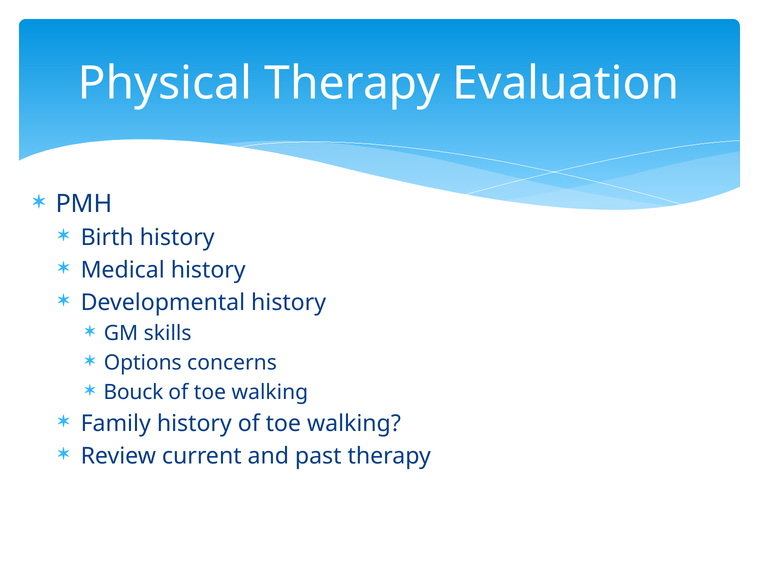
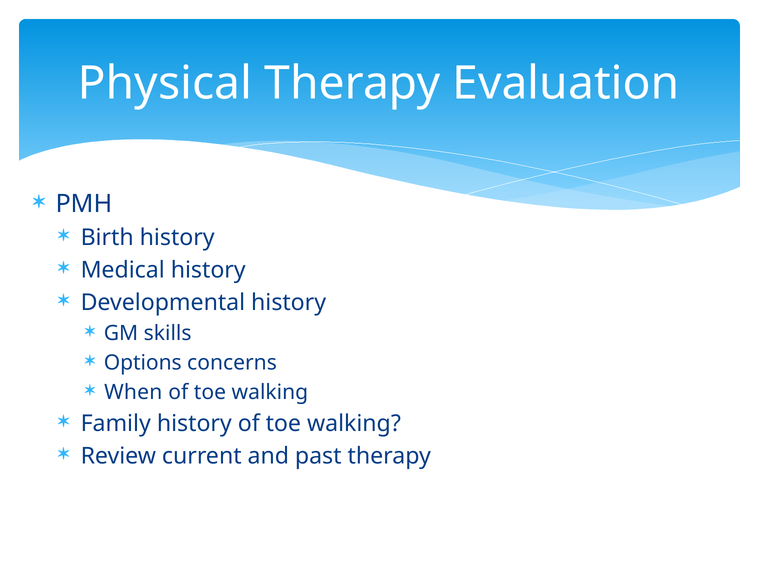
Bouck: Bouck -> When (133, 392)
